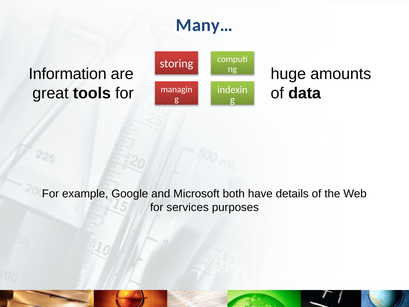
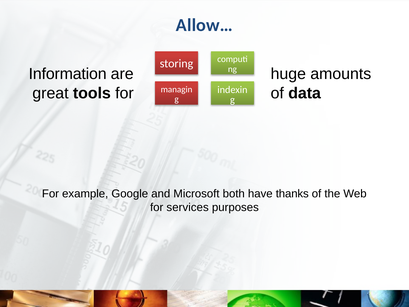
Many…: Many… -> Allow… (204, 25)
details: details -> thanks (292, 194)
